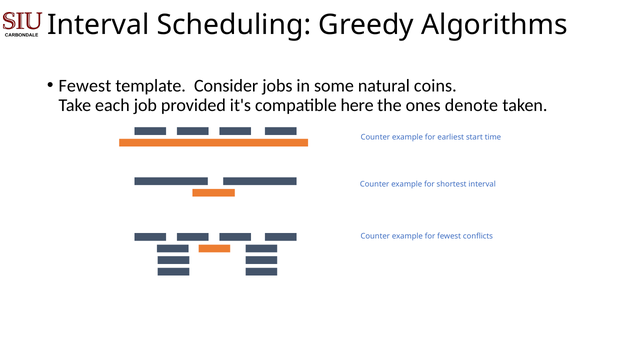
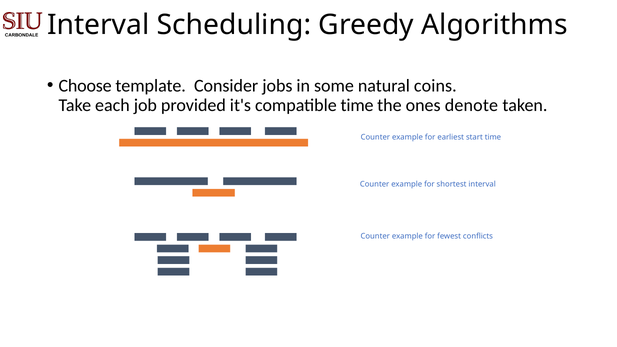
Fewest: Fewest -> Choose (85, 86)
compatible here: here -> time (357, 105)
